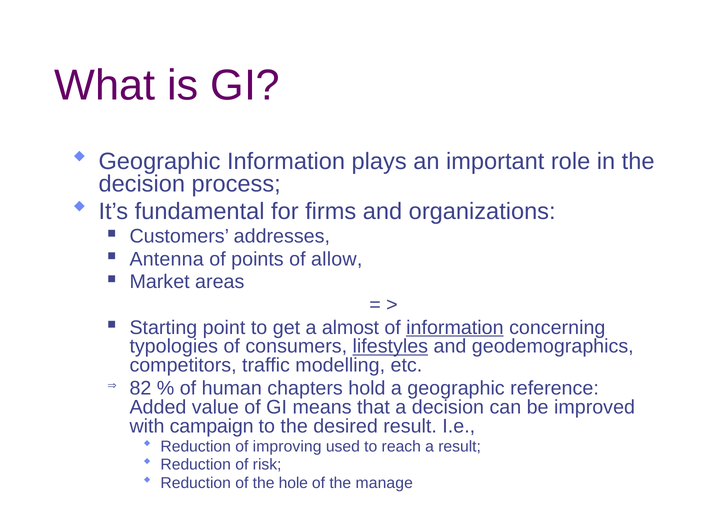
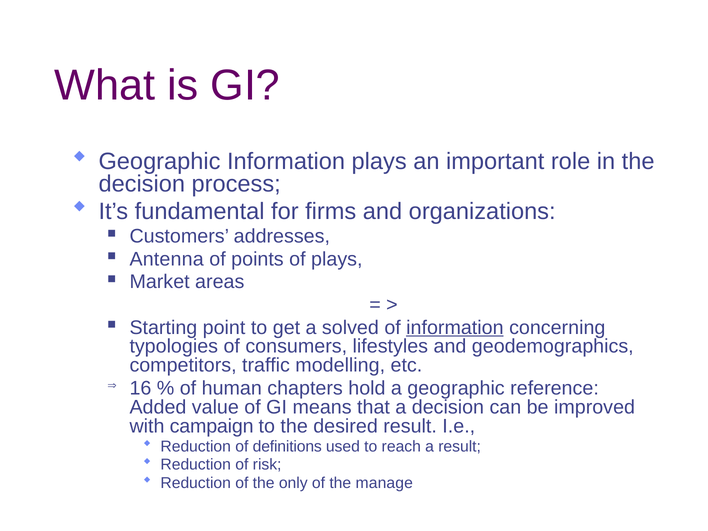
of allow: allow -> plays (337, 259)
almost: almost -> solved (350, 328)
lifestyles underline: present -> none (390, 347)
82: 82 -> 16 (140, 388)
improving: improving -> definitions (287, 446)
hole: hole -> only (293, 483)
